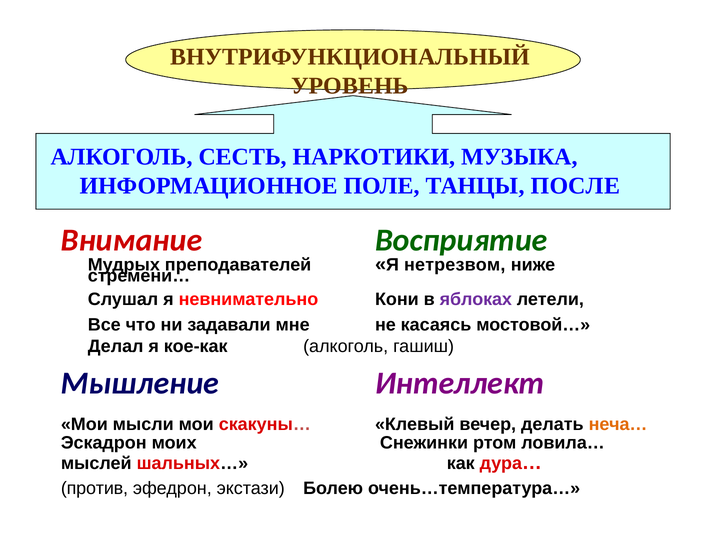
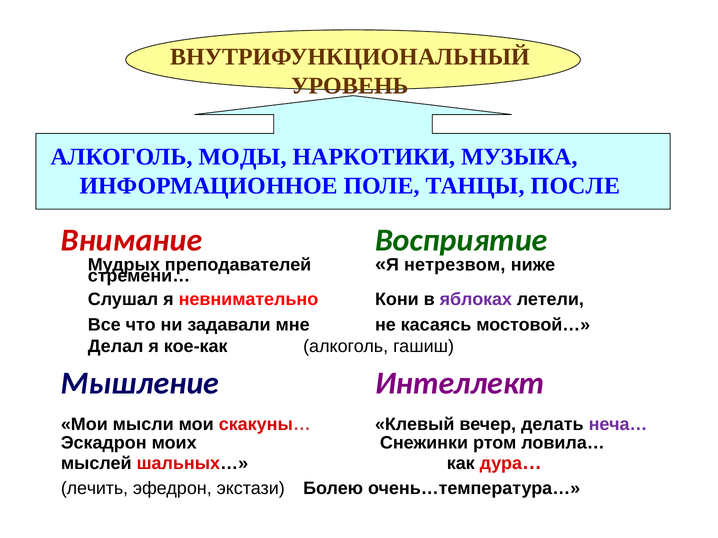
СЕСТЬ: СЕСТЬ -> МОДЫ (243, 157)
неча… colour: orange -> purple (618, 425)
против: против -> лечить (94, 489)
